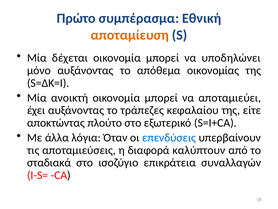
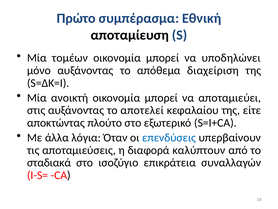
αποταμίευση colour: orange -> black (130, 35)
δέχεται: δέχεται -> τομέων (70, 58)
οικονομίας: οικονομίας -> διαχείριση (213, 70)
έχει: έχει -> στις (36, 110)
τράπεζες: τράπεζες -> αποτελεί (142, 110)
